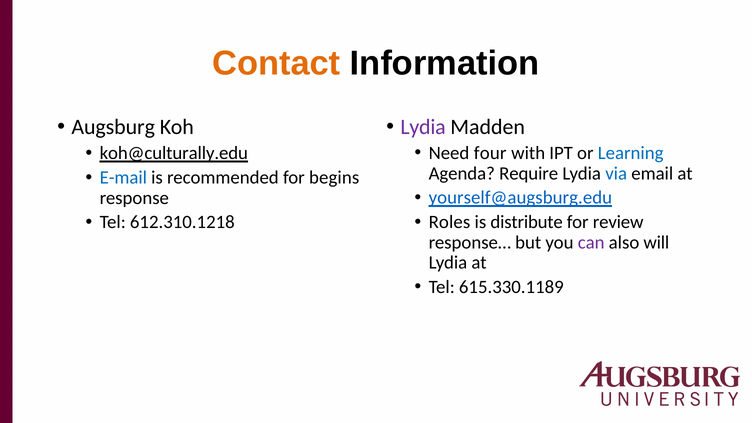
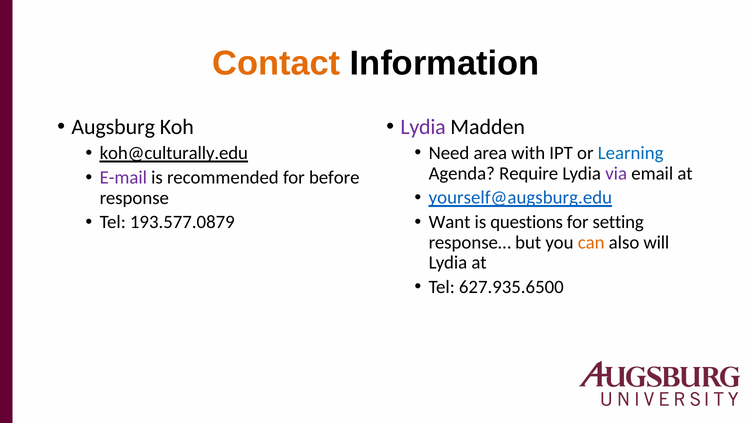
four: four -> area (490, 153)
via colour: blue -> purple (616, 173)
E-mail colour: blue -> purple (123, 178)
begins: begins -> before (334, 178)
612.310.1218: 612.310.1218 -> 193.577.0879 (182, 222)
Roles: Roles -> Want (450, 222)
distribute: distribute -> questions (527, 222)
review: review -> setting (618, 222)
can colour: purple -> orange (591, 242)
615.330.1189: 615.330.1189 -> 627.935.6500 (511, 287)
